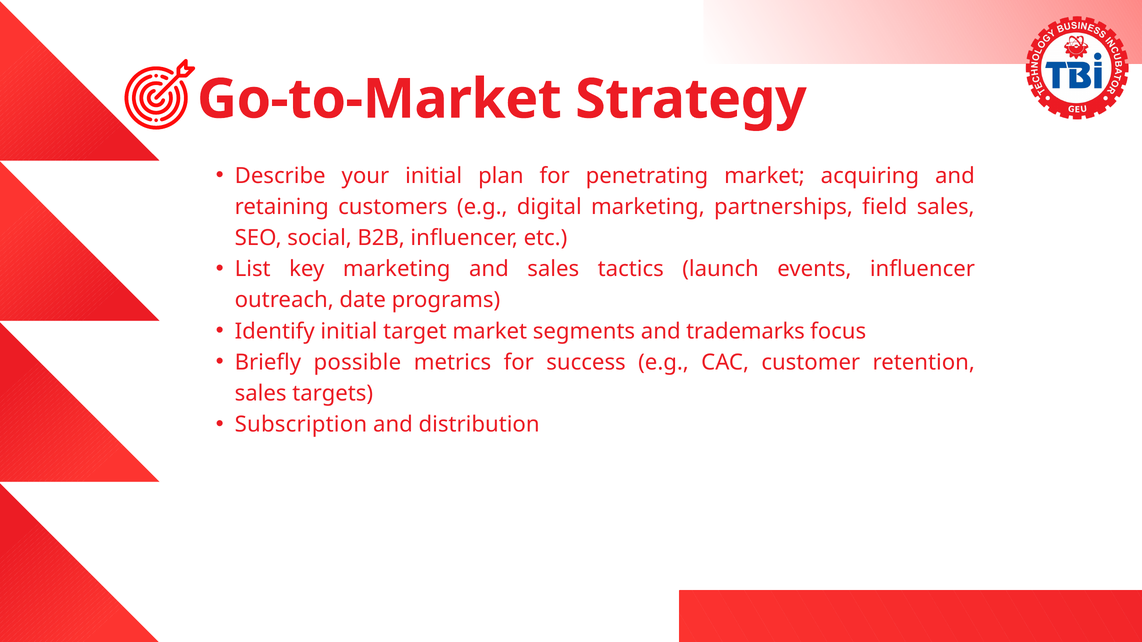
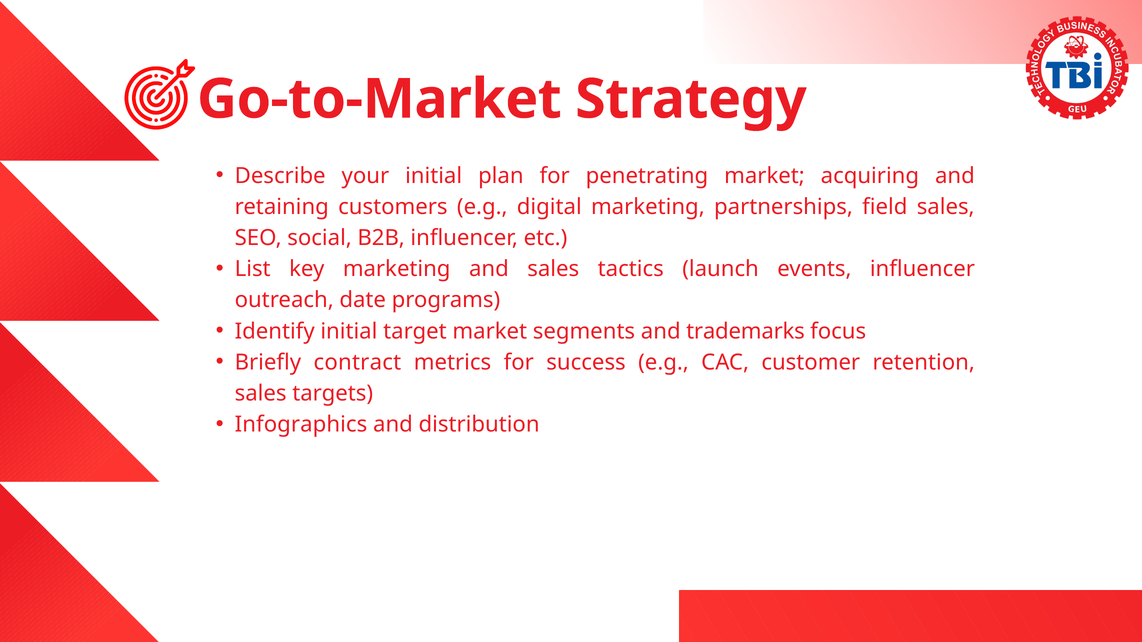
possible: possible -> contract (357, 362)
Subscription: Subscription -> Infographics (301, 425)
